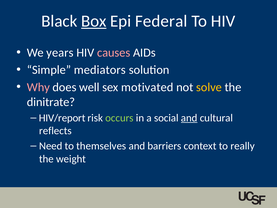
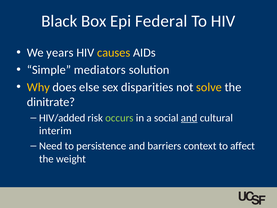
Box underline: present -> none (94, 21)
causes colour: pink -> yellow (114, 53)
Why colour: pink -> yellow (38, 87)
well: well -> else (89, 87)
motivated: motivated -> disparities (147, 87)
HIV/report: HIV/report -> HIV/added (62, 118)
reflects: reflects -> interim (55, 131)
themselves: themselves -> persistence (101, 146)
really: really -> affect (243, 146)
